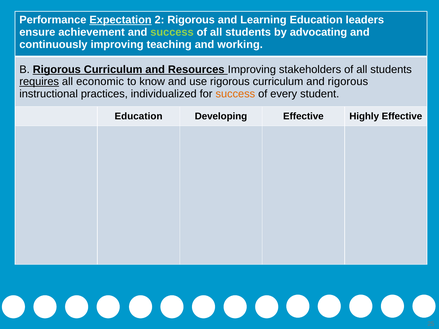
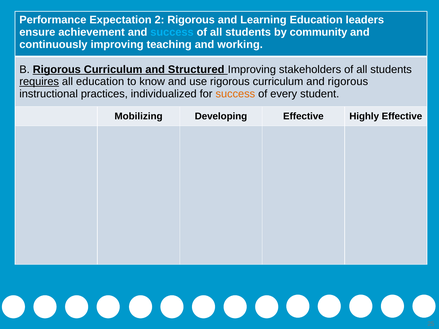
Expectation underline: present -> none (121, 20)
success colour: light green -> light blue (172, 32)
advocating: advocating -> community (319, 32)
Resources: Resources -> Structured (196, 69)
all economic: economic -> education (100, 82)
Education: Education -> Mobilizing (139, 116)
